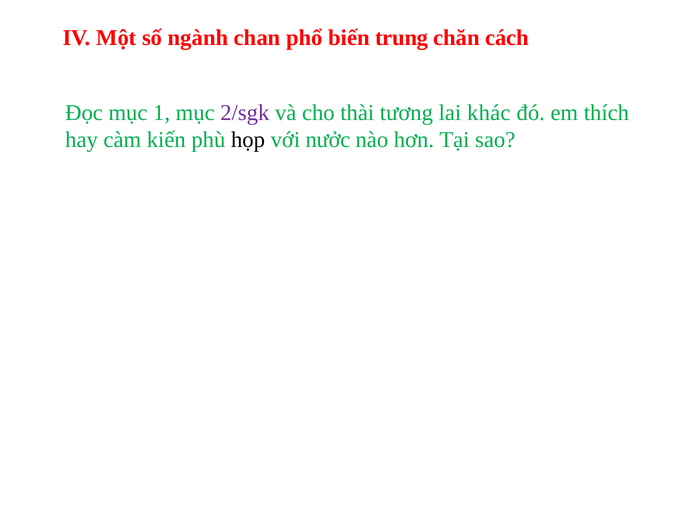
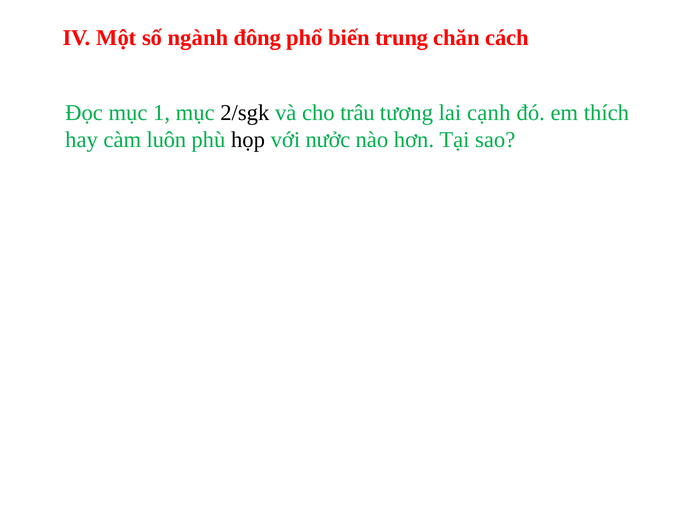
chan: chan -> đông (257, 38)
2/sgk colour: purple -> black (245, 113)
thài: thài -> trâu (357, 113)
khác: khác -> cạnh (489, 113)
kiến: kiến -> luôn (166, 140)
